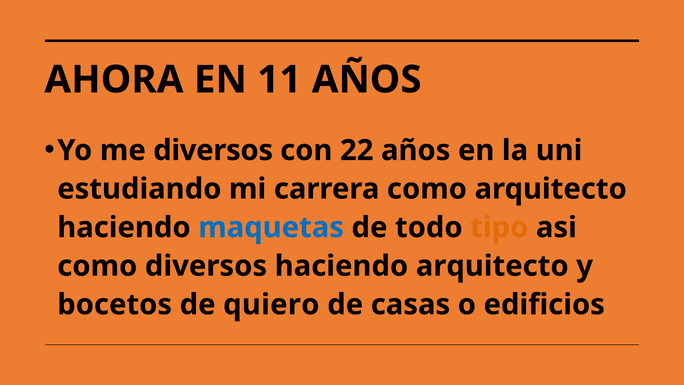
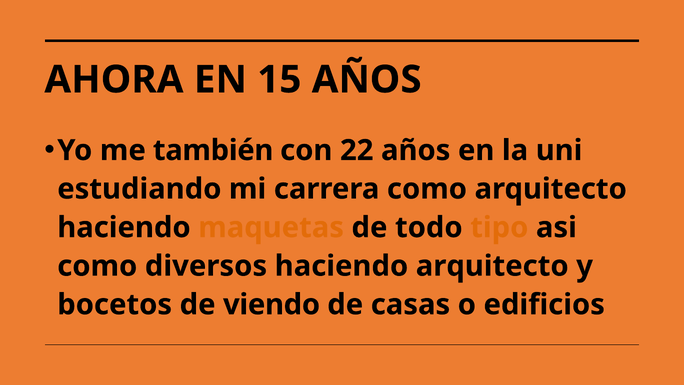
11: 11 -> 15 (279, 80)
me diversos: diversos -> también (213, 150)
maquetas colour: blue -> orange (271, 227)
quiero: quiero -> viendo (272, 304)
